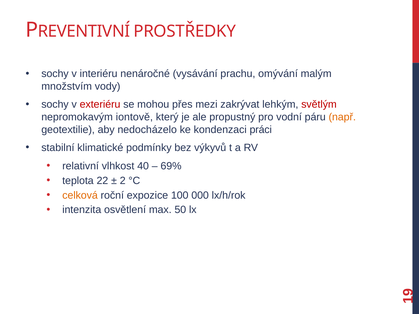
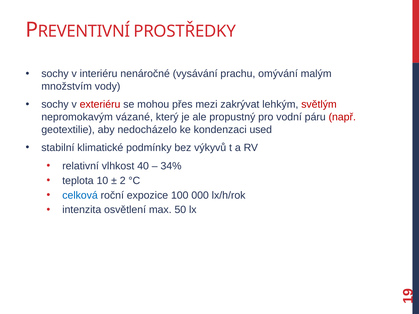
iontově: iontově -> vázané (134, 117)
např colour: orange -> red (342, 117)
práci: práci -> used (261, 130)
69%: 69% -> 34% (171, 166)
22: 22 -> 10 (102, 181)
celková colour: orange -> blue (80, 195)
